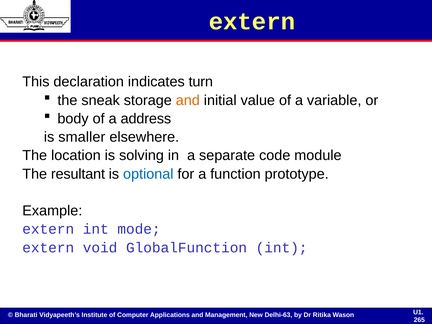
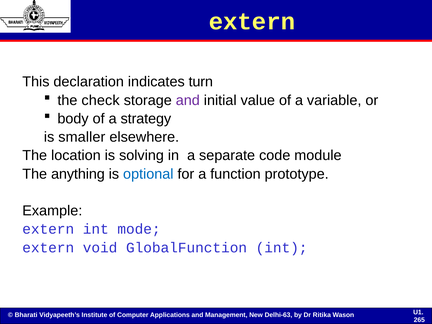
sneak: sneak -> check (101, 100)
and colour: orange -> purple (188, 100)
address: address -> strategy (146, 119)
resultant: resultant -> anything (78, 174)
